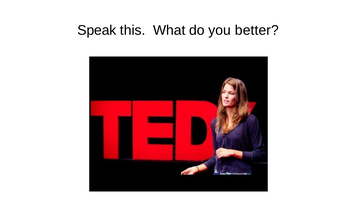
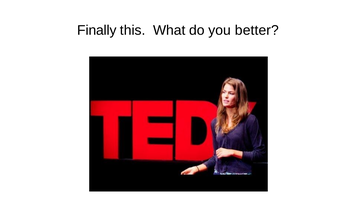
Speak: Speak -> Finally (97, 30)
